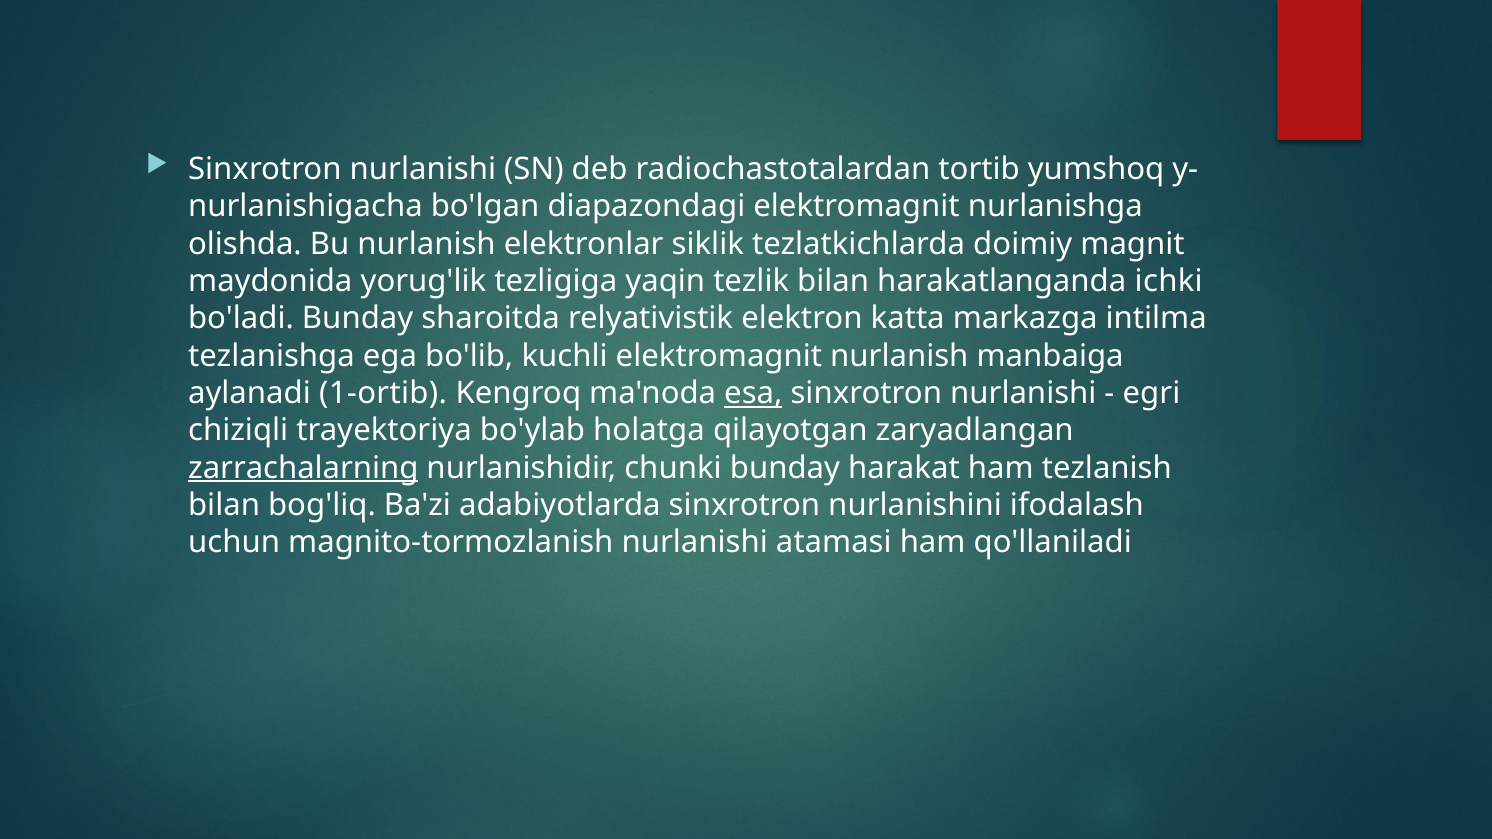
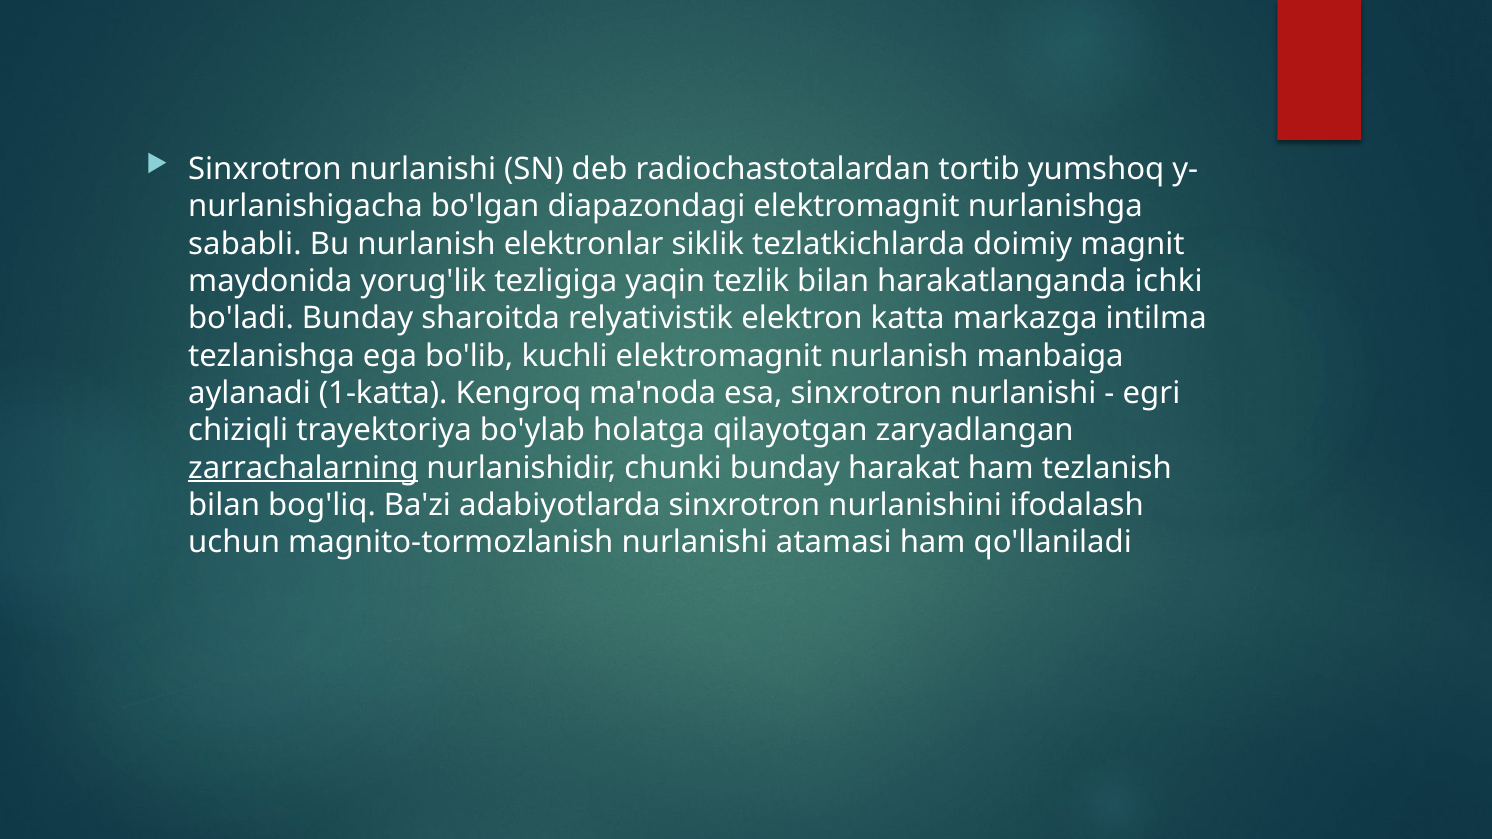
olishda: olishda -> sababli (245, 244)
1-ortib: 1-ortib -> 1-katta (383, 393)
esa underline: present -> none (753, 393)
